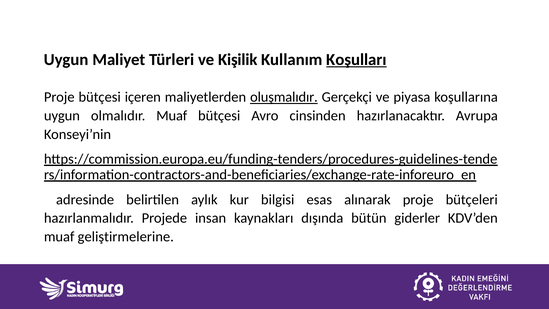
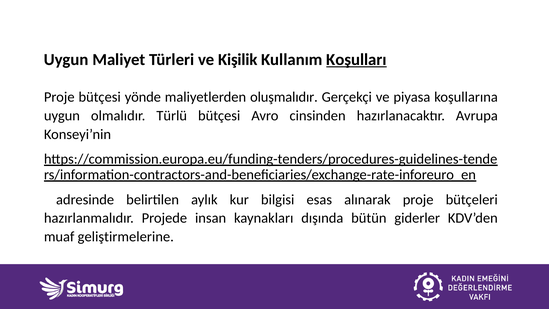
içeren: içeren -> yönde (143, 97)
oluşmalıdır underline: present -> none (284, 97)
olmalıdır Muaf: Muaf -> Türlü (172, 116)
